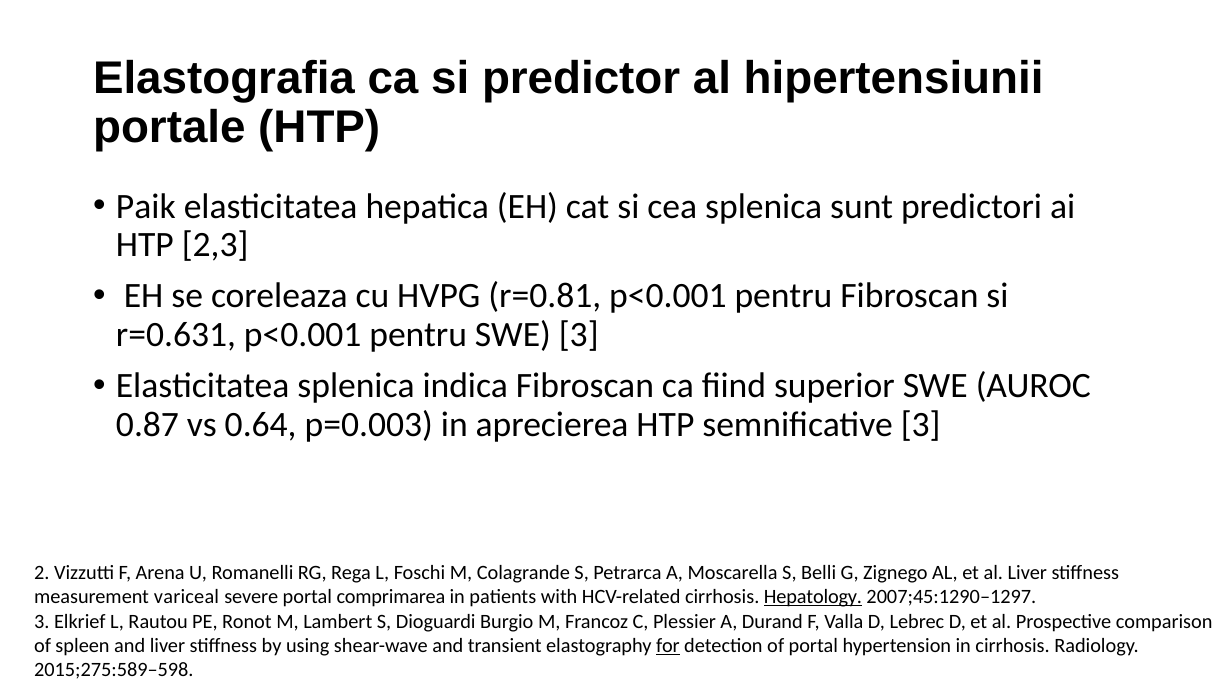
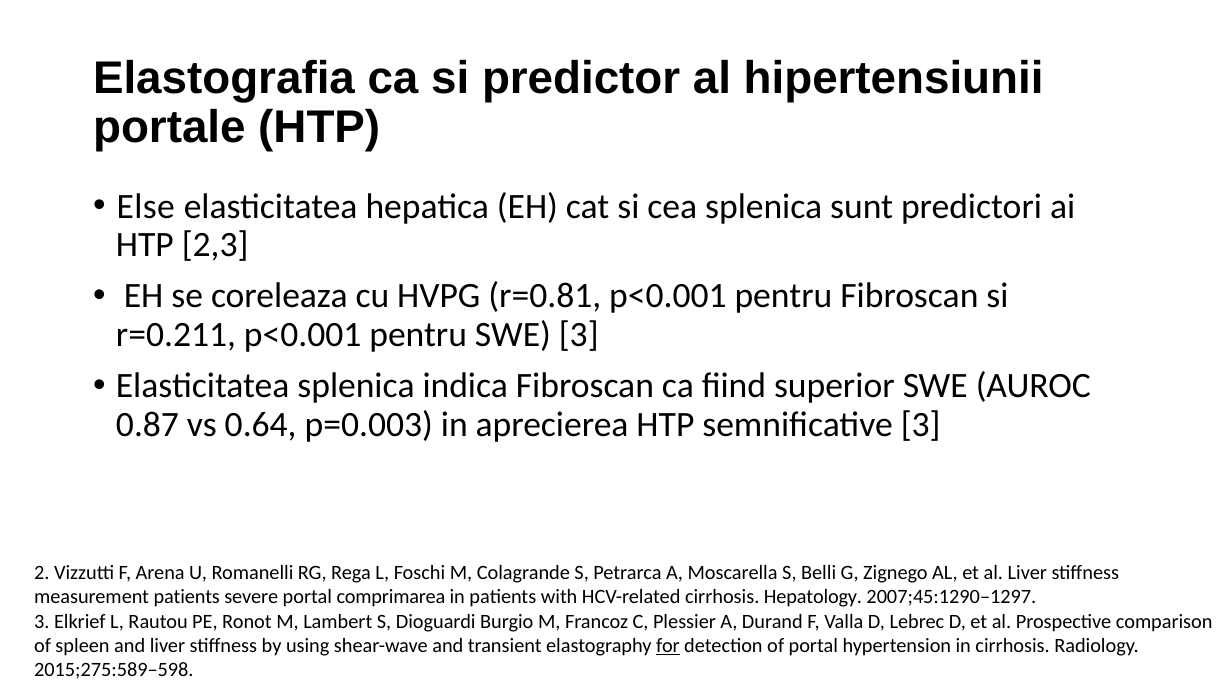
Paik: Paik -> Else (146, 206)
r=0.631: r=0.631 -> r=0.211 (176, 335)
measurement variceal: variceal -> patients (187, 597)
Hepatology underline: present -> none (813, 597)
